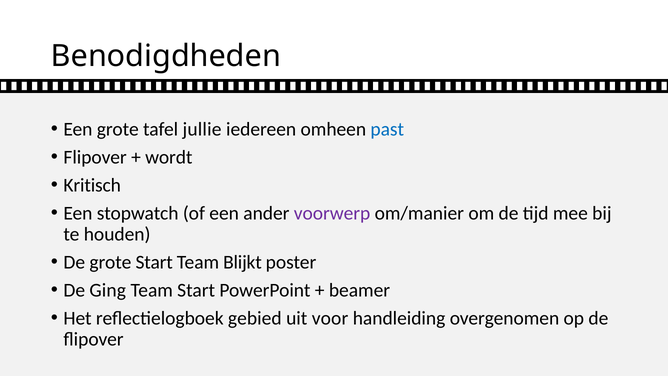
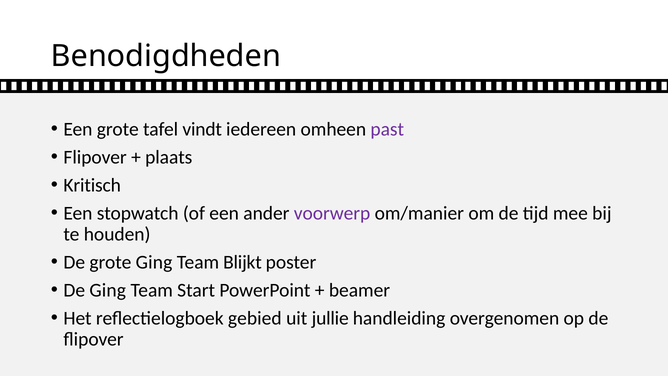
jullie: jullie -> vindt (202, 129)
past colour: blue -> purple (387, 129)
wordt: wordt -> plaats (169, 157)
grote Start: Start -> Ging (154, 262)
voor: voor -> jullie (330, 318)
